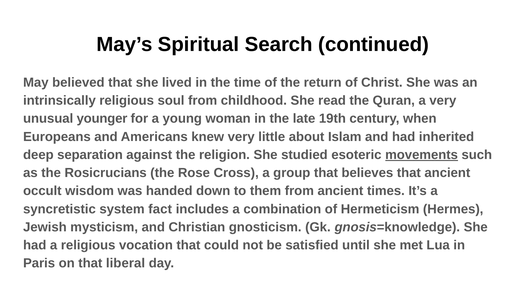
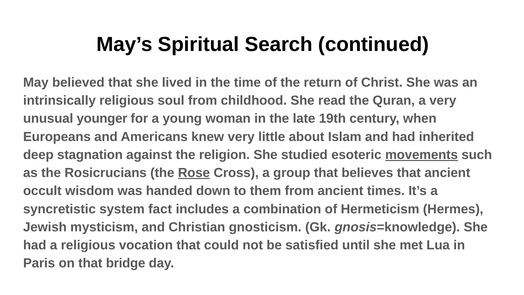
separation: separation -> stagnation (90, 155)
Rose underline: none -> present (194, 173)
liberal: liberal -> bridge (126, 263)
